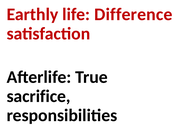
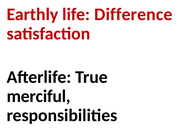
sacrifice: sacrifice -> merciful (39, 96)
